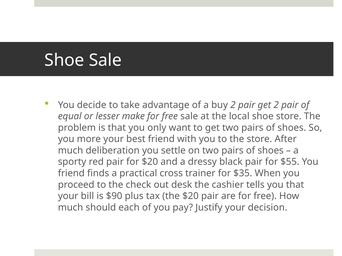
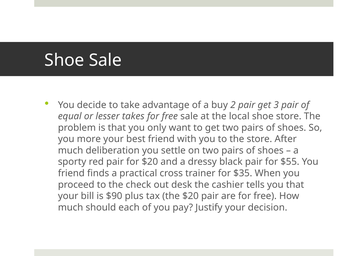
get 2: 2 -> 3 (276, 105)
make: make -> takes (133, 117)
